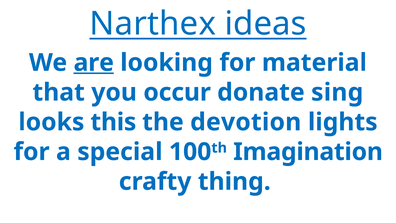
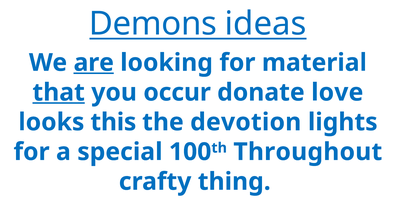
Narthex: Narthex -> Demons (153, 24)
that underline: none -> present (59, 92)
sing: sing -> love (337, 92)
Imagination: Imagination -> Throughout (308, 152)
